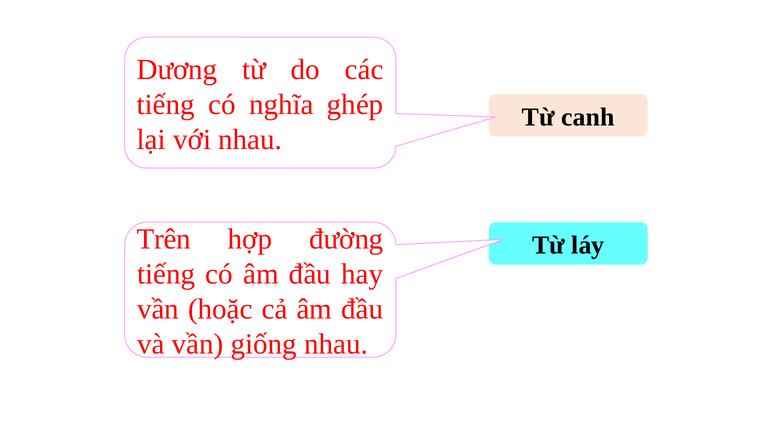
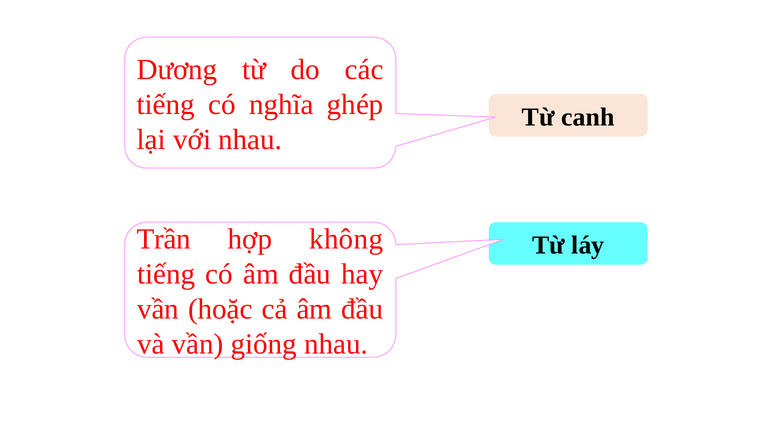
Trên: Trên -> Trần (164, 239)
đường: đường -> không (346, 239)
